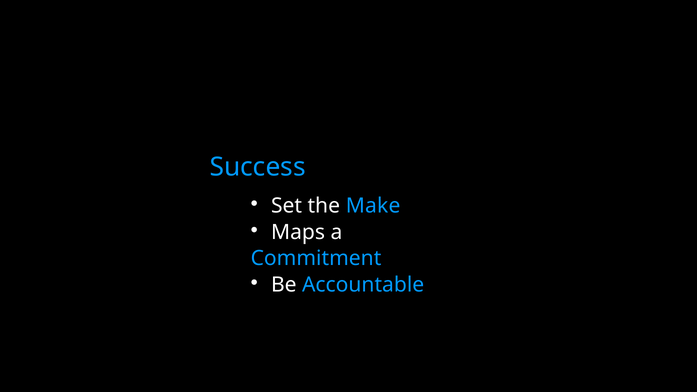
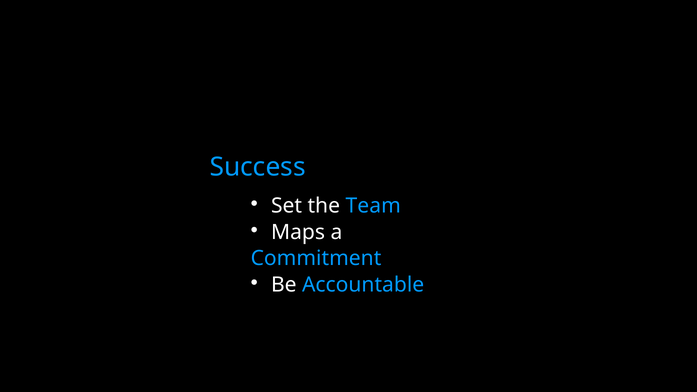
Make: Make -> Team (373, 206)
